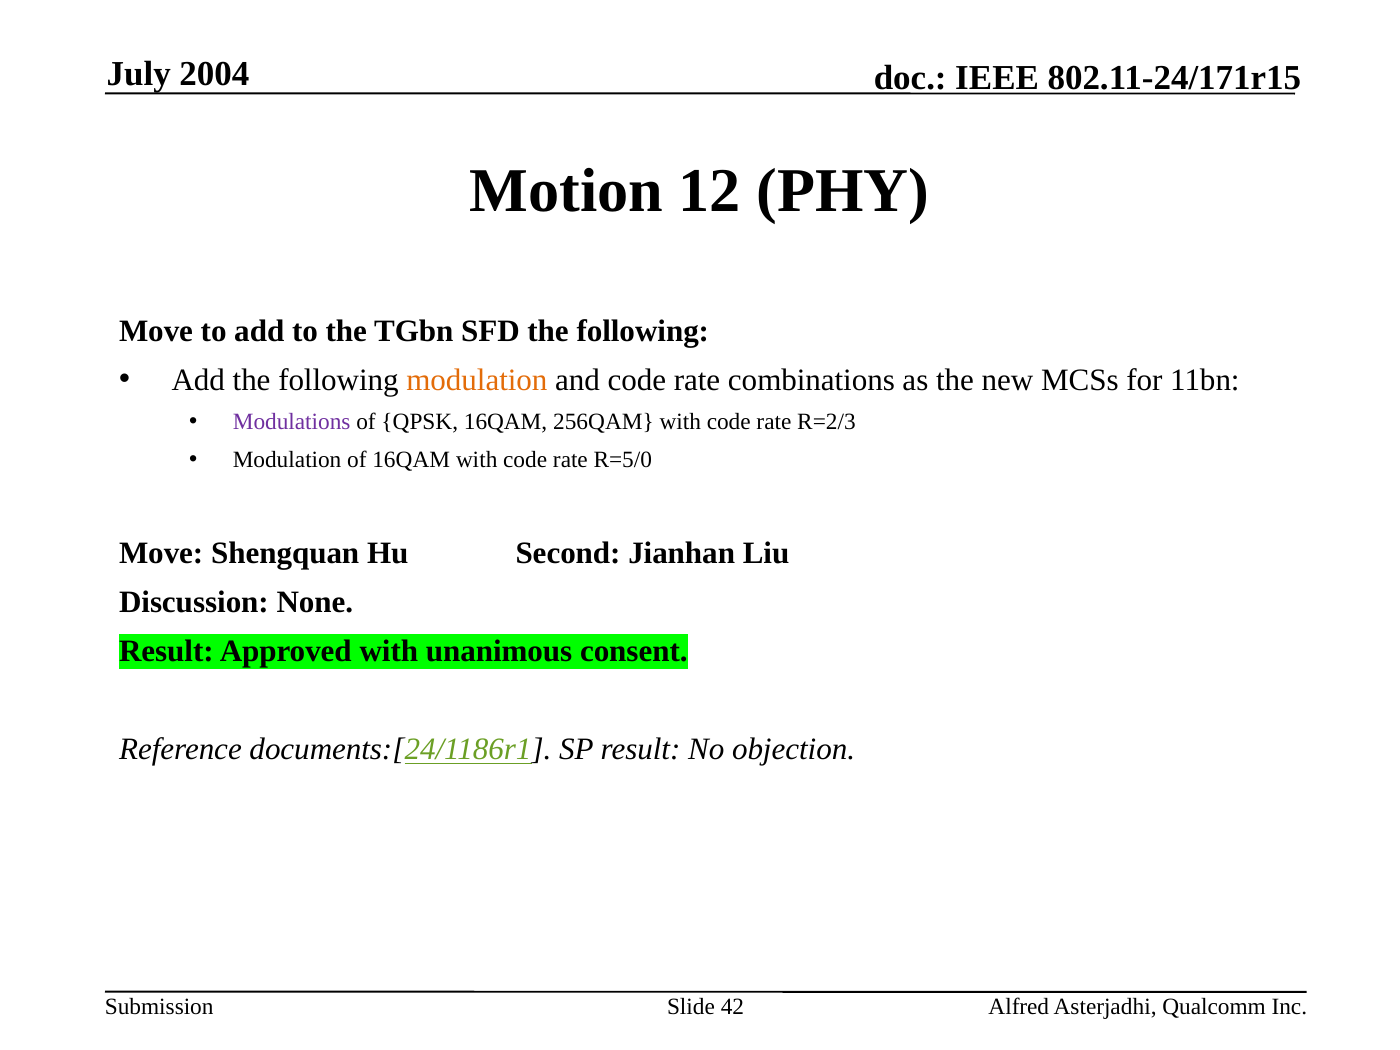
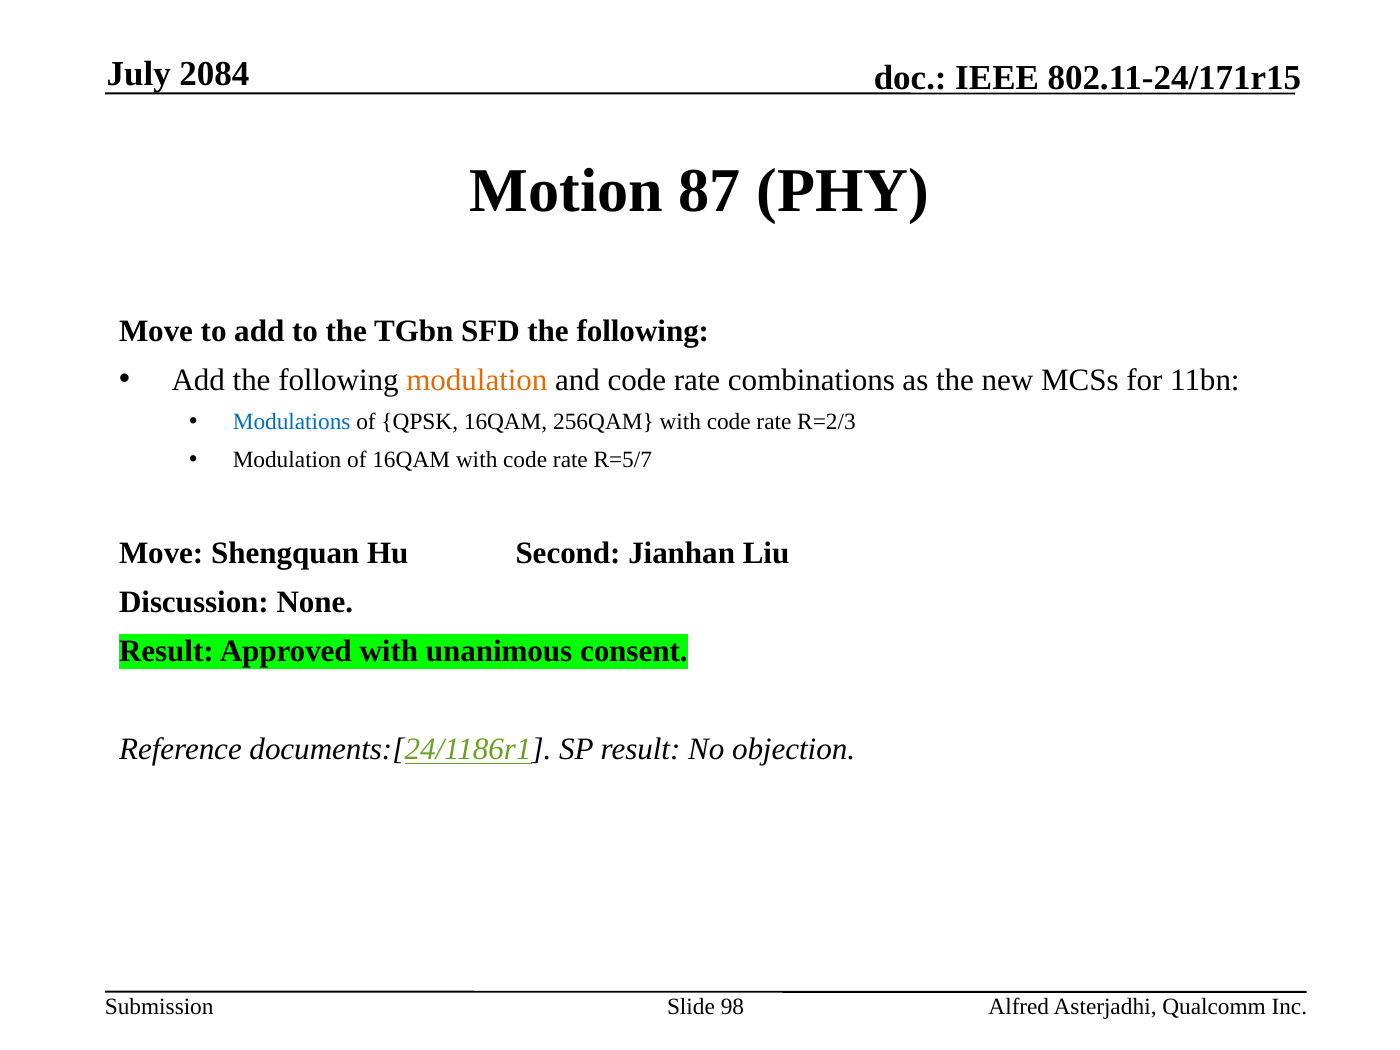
2004: 2004 -> 2084 (214, 74)
12: 12 -> 87 (710, 191)
Modulations colour: purple -> blue (292, 422)
R=5/0: R=5/0 -> R=5/7 (623, 460)
42: 42 -> 98 (732, 1007)
